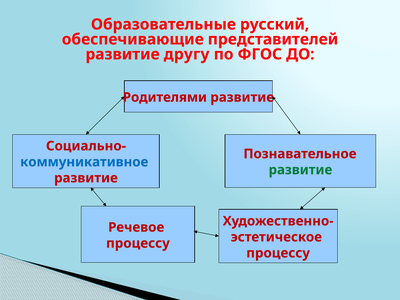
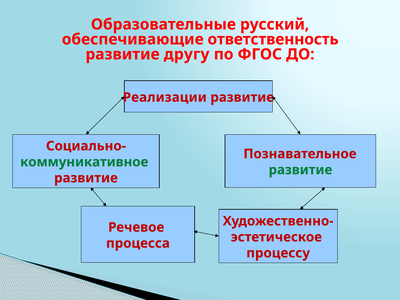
представителей: представителей -> ответственность (273, 39)
Родителями: Родителями -> Реализации (165, 97)
коммуникативное colour: blue -> green (84, 162)
процессу: процессу -> процесса (138, 243)
